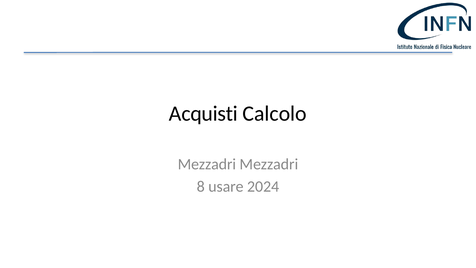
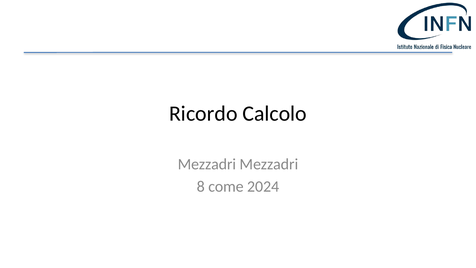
Acquisti: Acquisti -> Ricordo (203, 113)
usare: usare -> come (226, 186)
